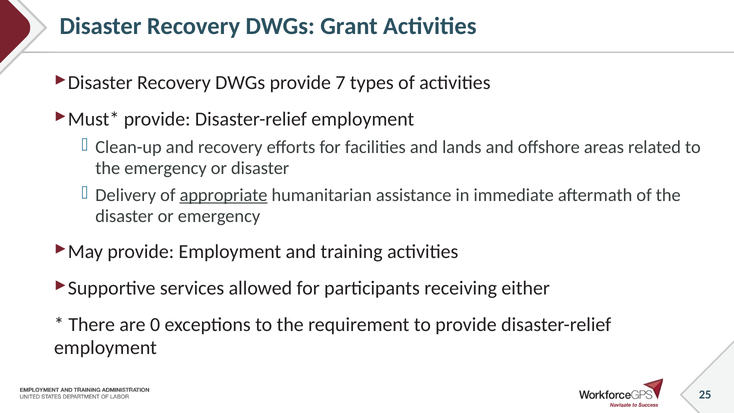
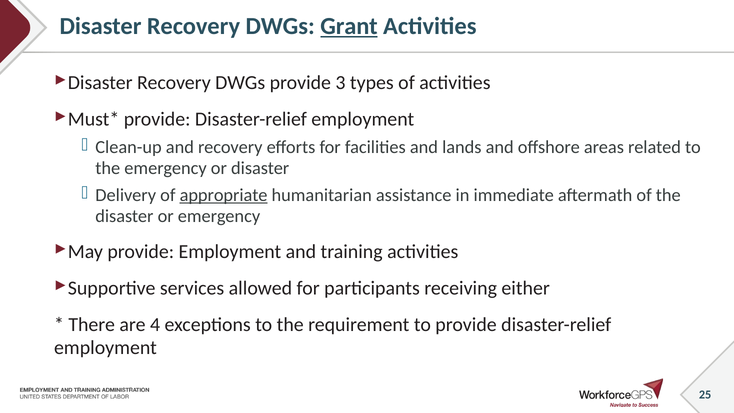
Grant underline: none -> present (349, 26)
7: 7 -> 3 (340, 83)
0: 0 -> 4 (155, 325)
